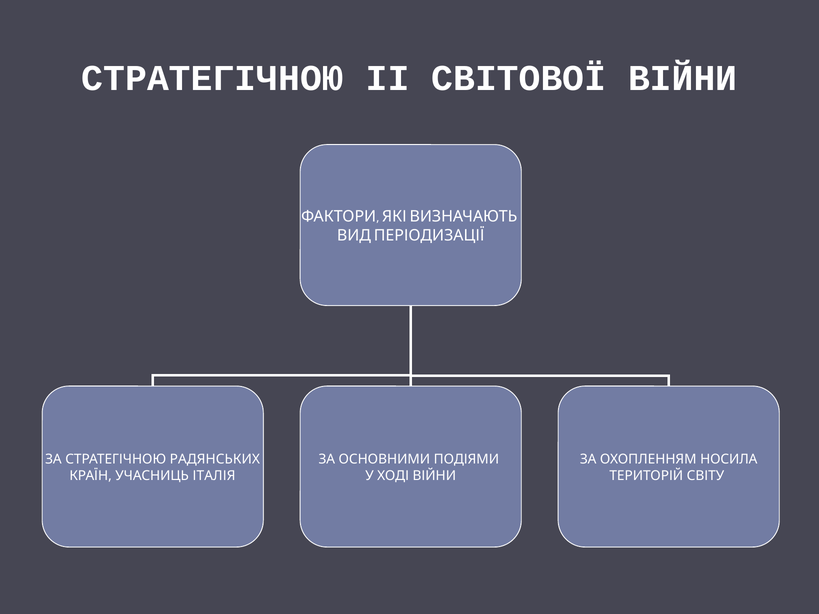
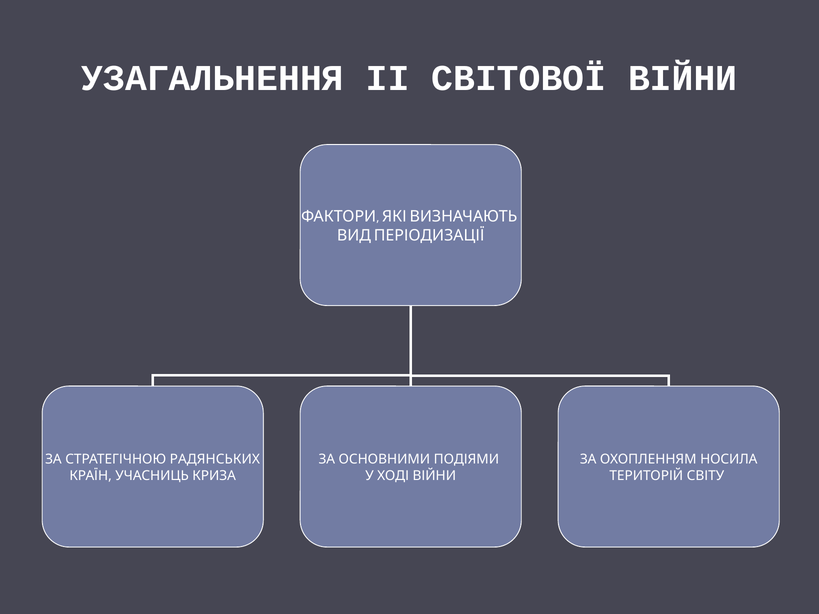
СТРАТЕГІЧНОЮ: СТРАТЕГІЧНОЮ -> УЗАГАЛЬНЕННЯ (213, 78)
ІТАЛІЯ: ІТАЛІЯ -> КРИЗА (214, 476)
